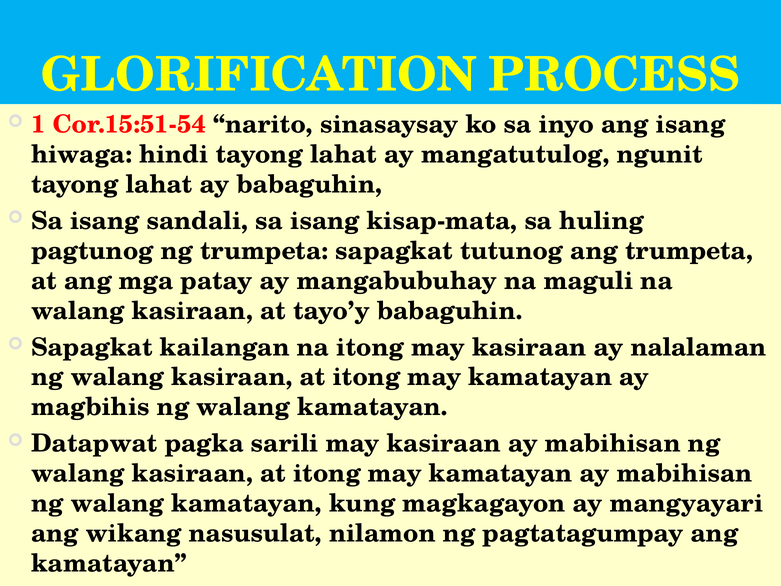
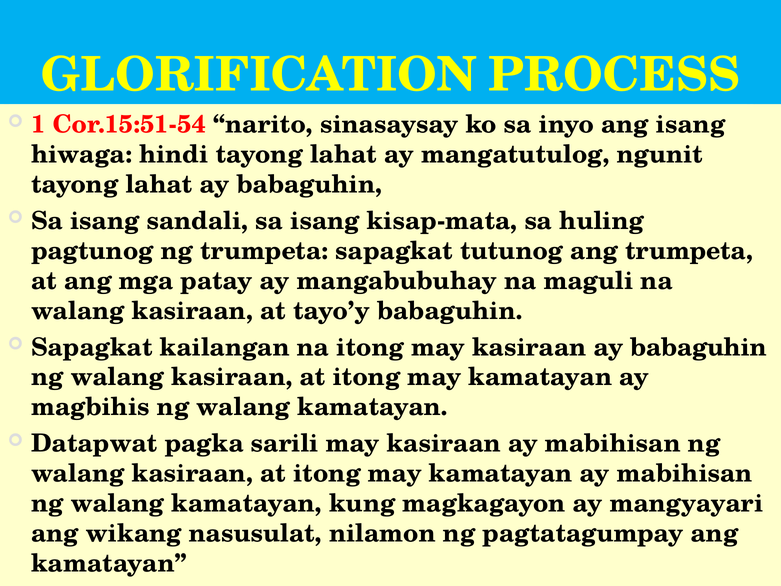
kasiraan ay nalalaman: nalalaman -> babaguhin (699, 347)
